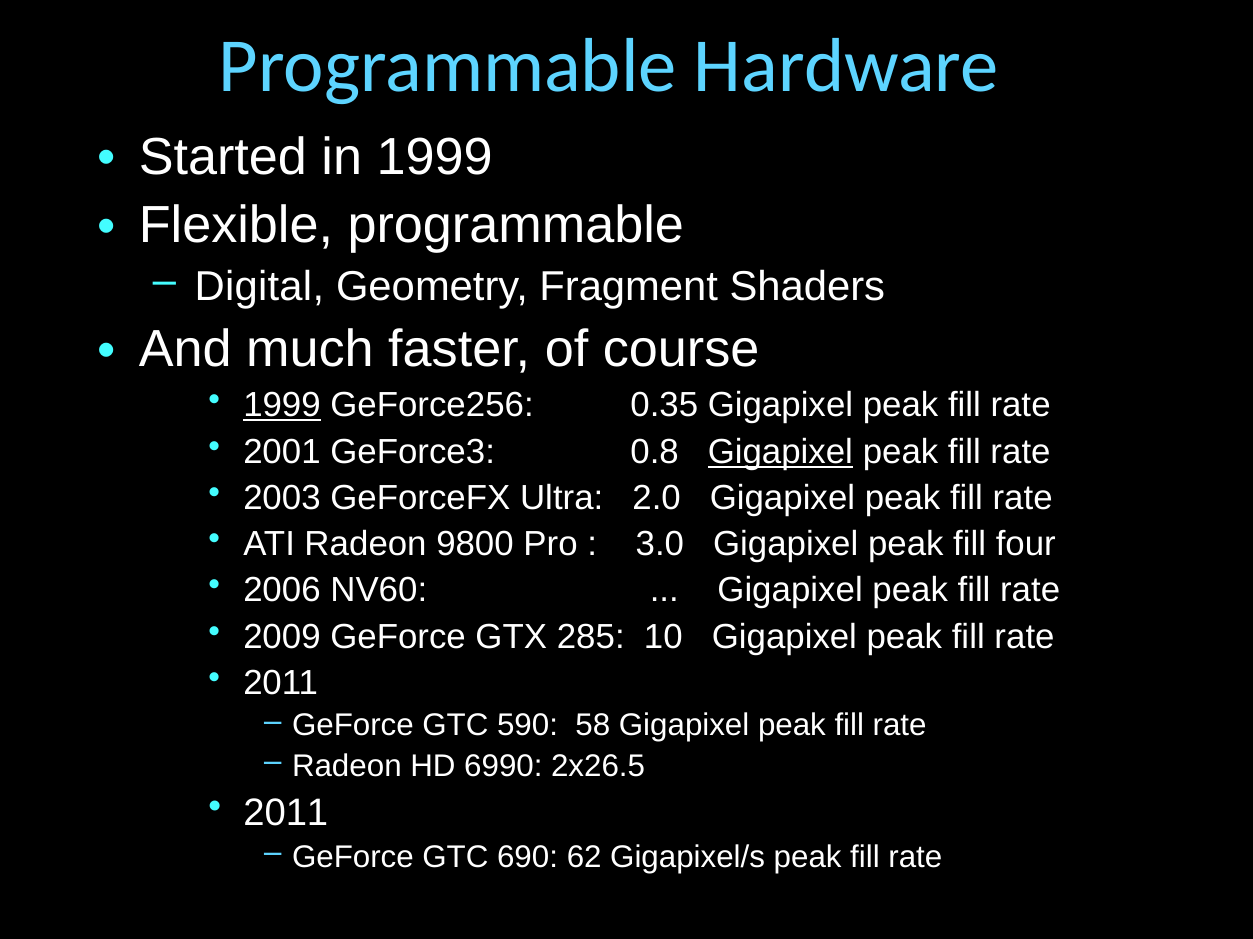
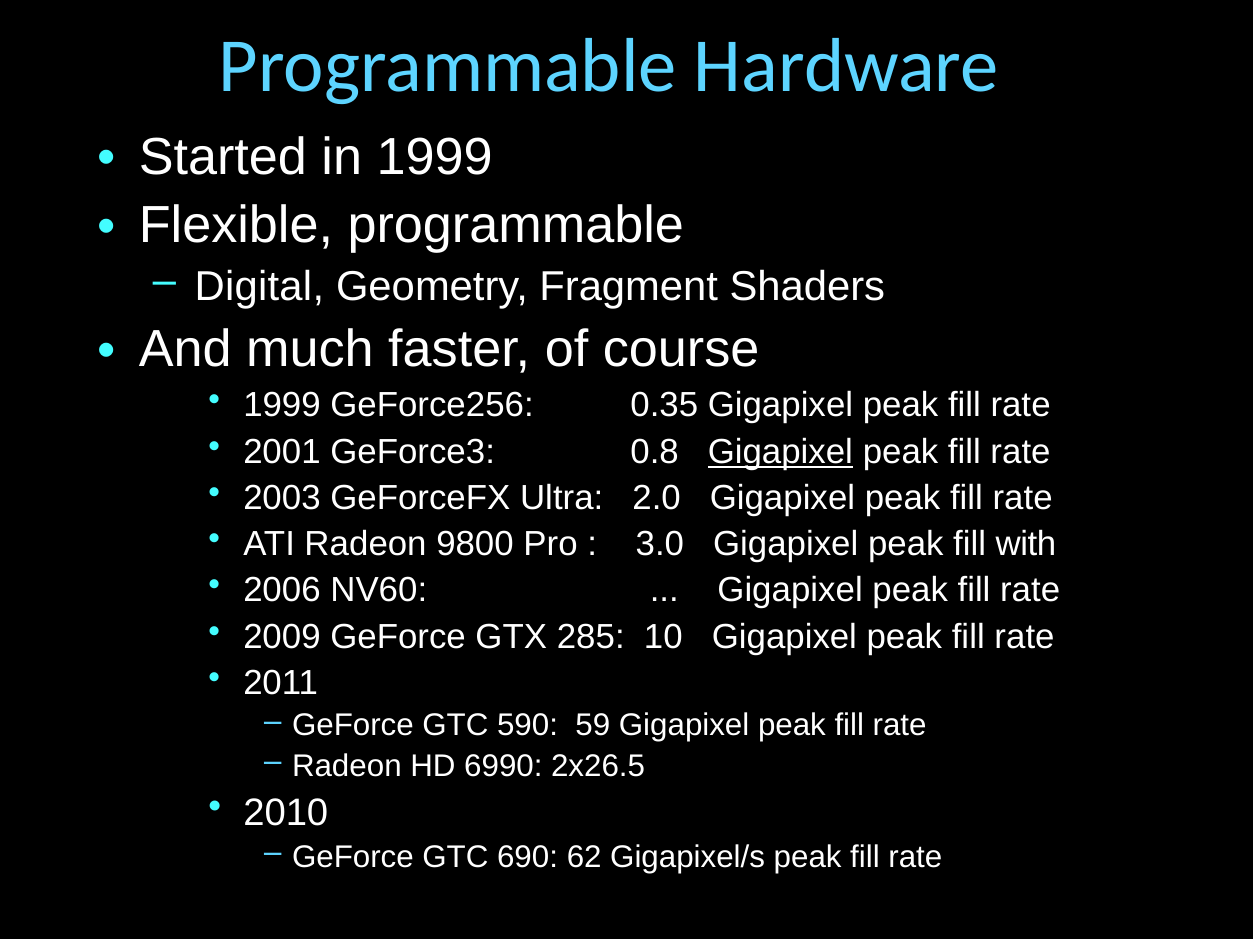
1999 underline: present -> none (282, 406)
four: four -> with (1026, 545)
58: 58 -> 59 (593, 726)
2011: 2011 -> 2010 (286, 813)
